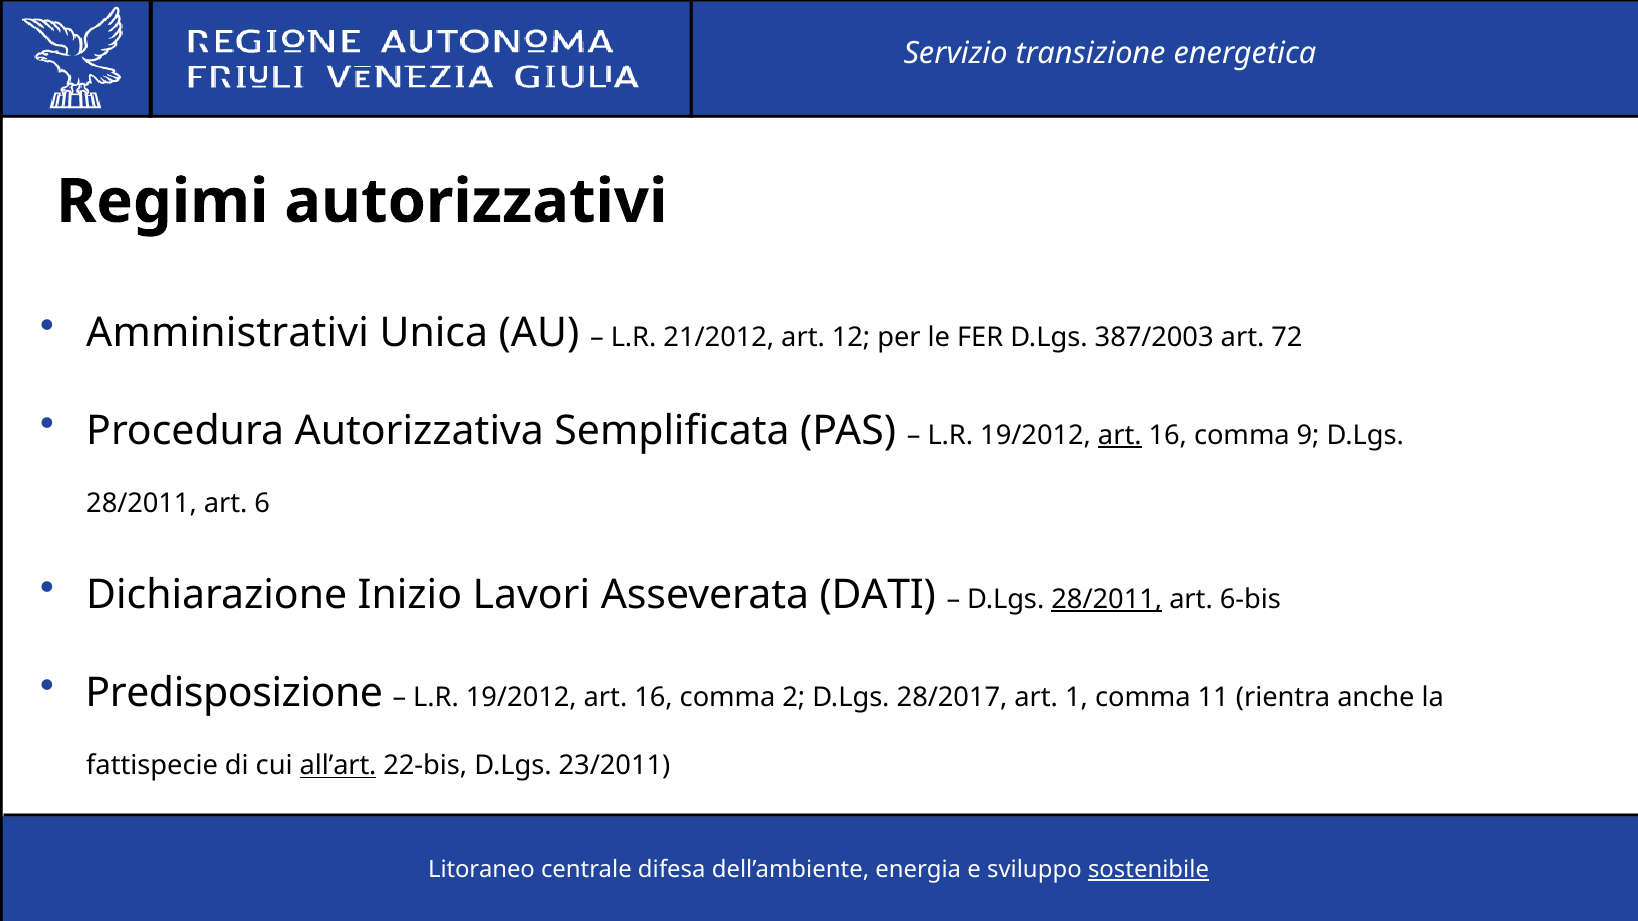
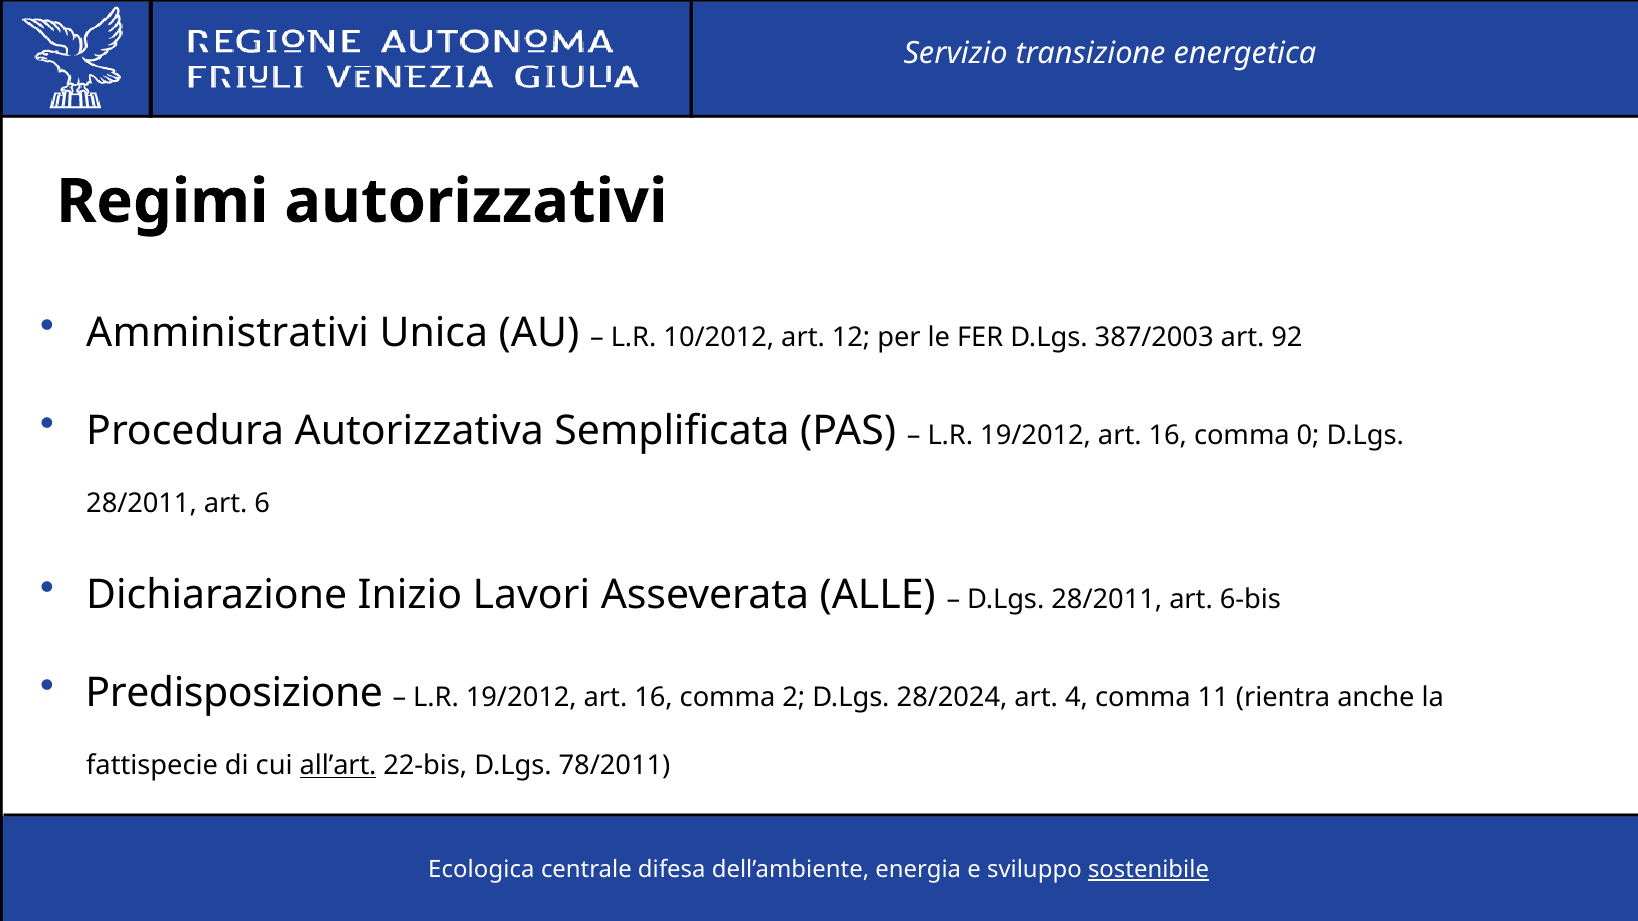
21/2012: 21/2012 -> 10/2012 (719, 337)
72: 72 -> 92 (1287, 337)
art underline: present -> none (1120, 436)
9: 9 -> 0 (1308, 436)
DATI: DATI -> ALLE (878, 595)
28/2011 underline: present -> none (1107, 599)
28/2017: 28/2017 -> 28/2024 (952, 698)
1: 1 -> 4 (1077, 698)
23/2011: 23/2011 -> 78/2011 (614, 766)
Litoraneo: Litoraneo -> Ecologica (481, 870)
